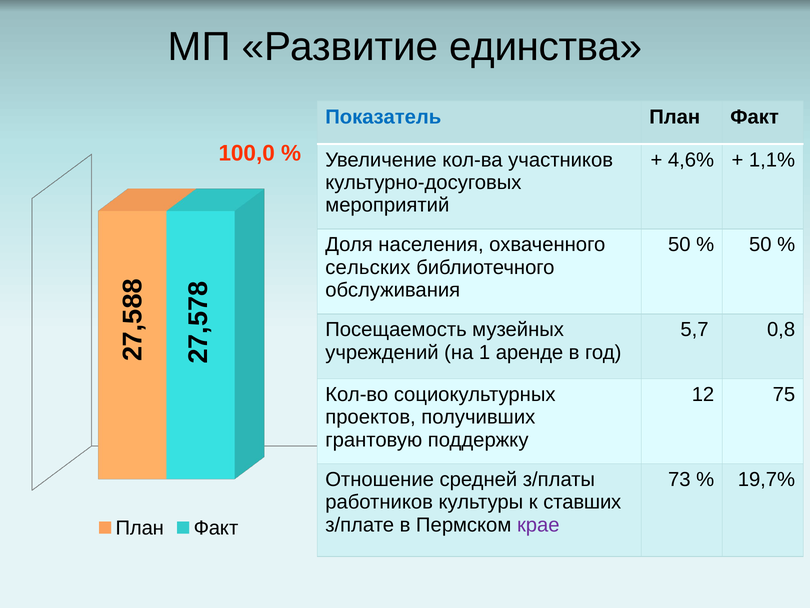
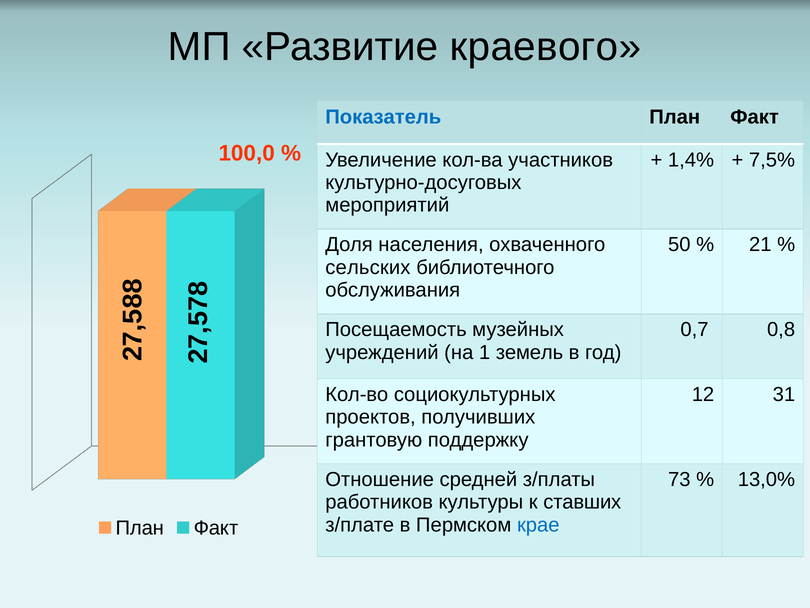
единства: единства -> краевого (546, 47)
4,6%: 4,6% -> 1,4% (691, 160)
1,1%: 1,1% -> 7,5% (772, 160)
50: 50 -> 21 (760, 245)
5,7: 5,7 -> 0,7 (694, 329)
аренде: аренде -> земель (530, 352)
75: 75 -> 31 (784, 394)
19,7%: 19,7% -> 13,0% (766, 479)
крае colour: purple -> blue (538, 524)
